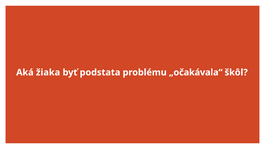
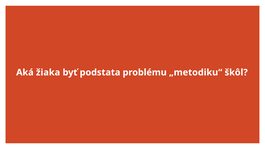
„očakávala“: „očakávala“ -> „metodiku“ (196, 72)
